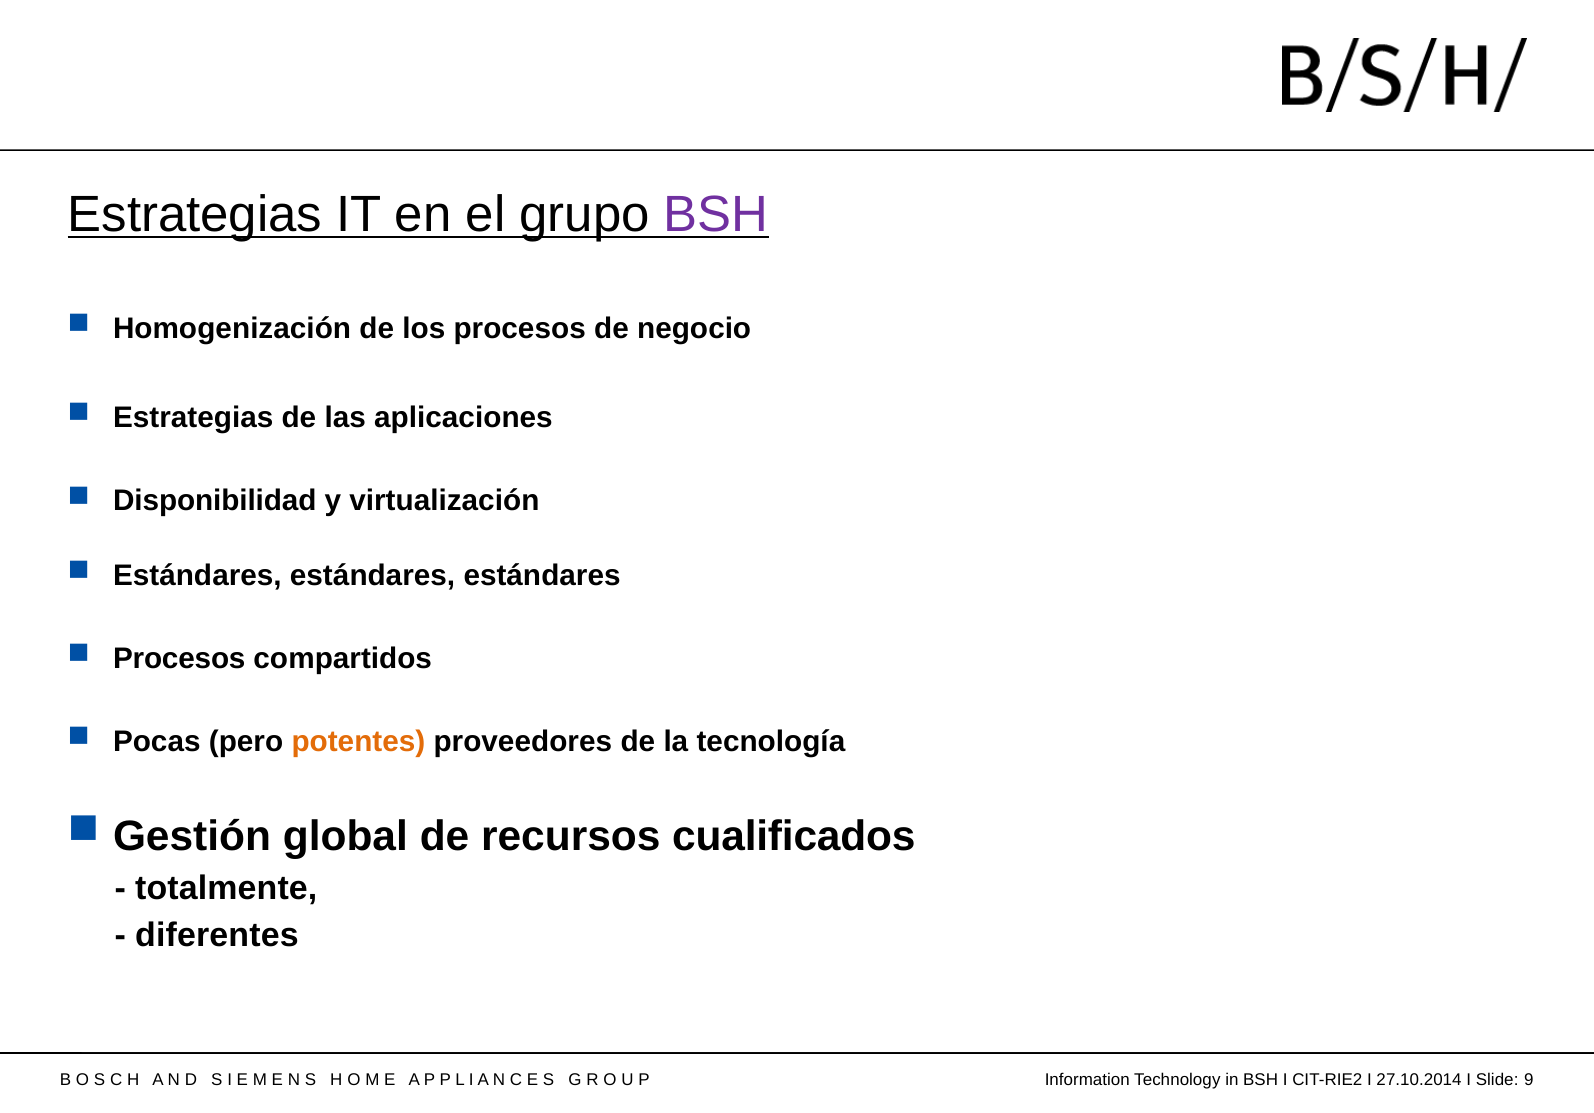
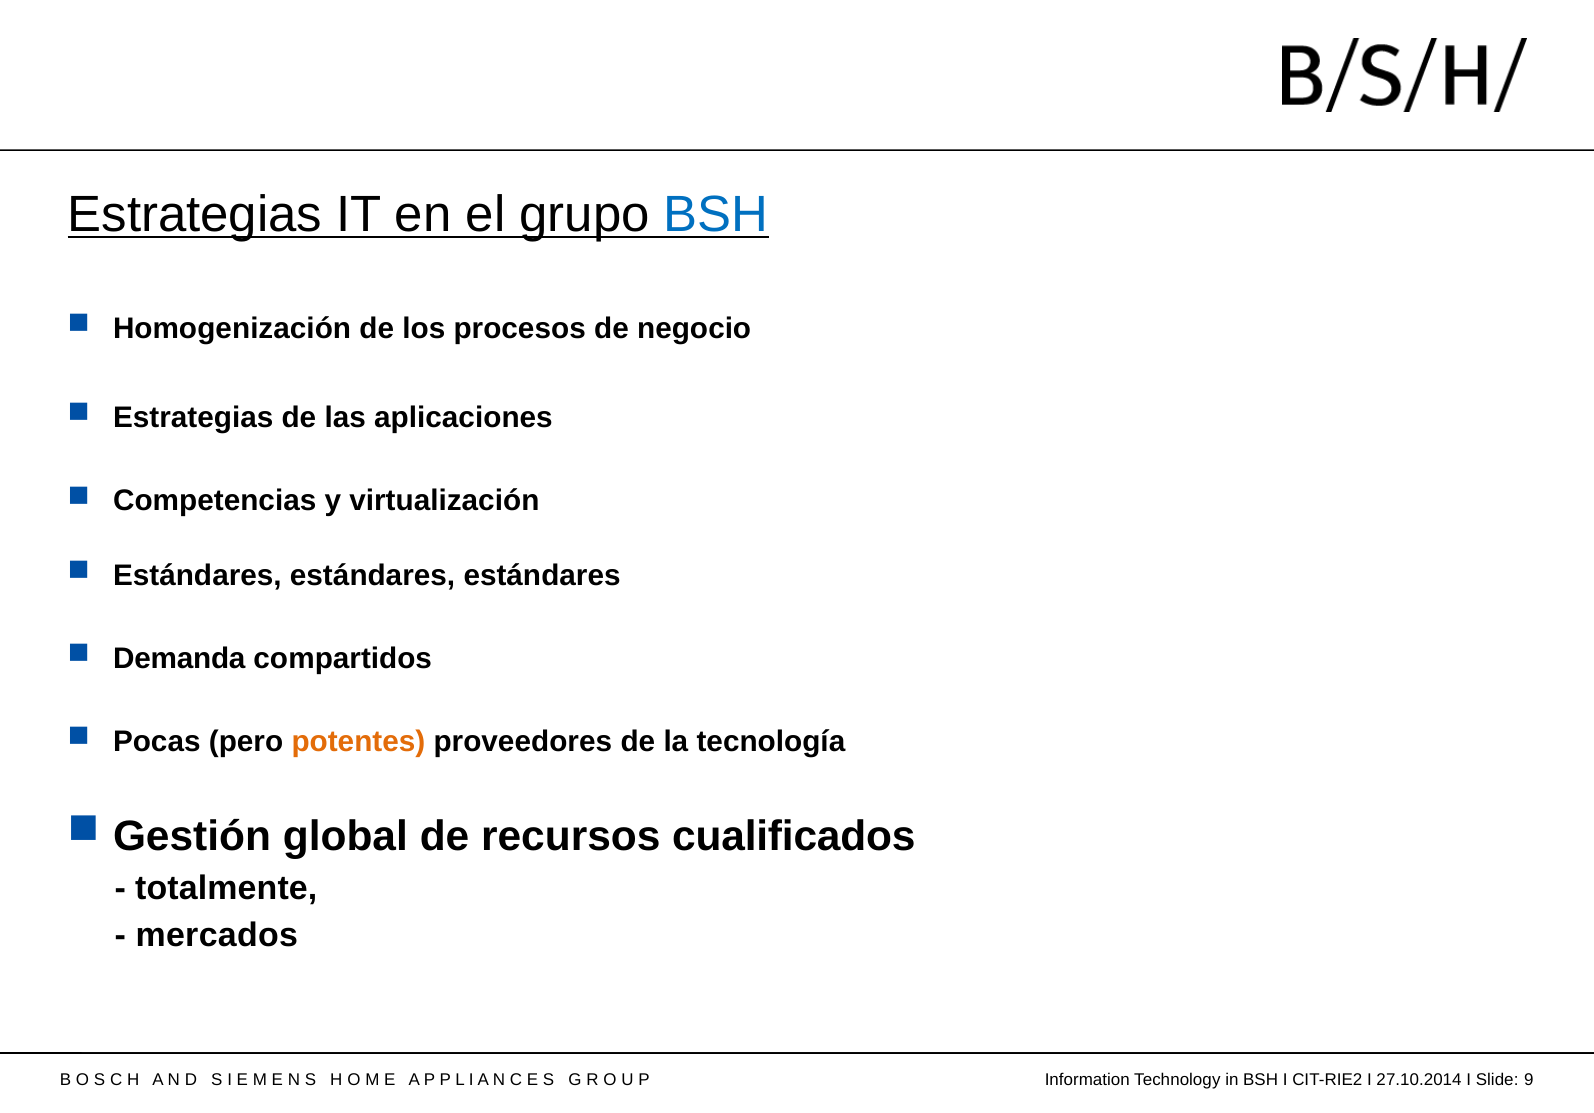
BSH colour: purple -> blue (716, 215)
Disponibilidad: Disponibilidad -> Competencias (215, 501)
Procesos: Procesos -> Demanda (179, 659)
diferentes: diferentes -> mercados (217, 936)
